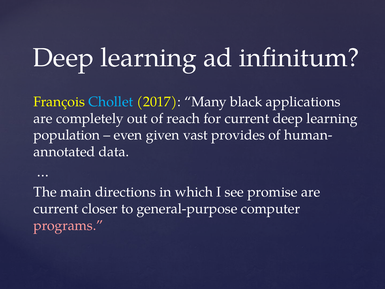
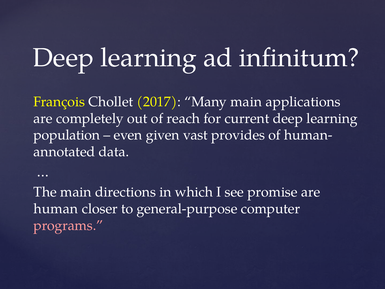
Chollet colour: light blue -> white (111, 102)
Many black: black -> main (246, 102)
current: current -> human (56, 209)
